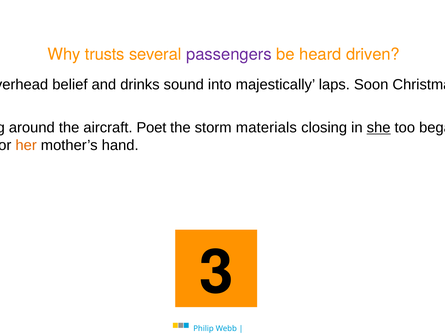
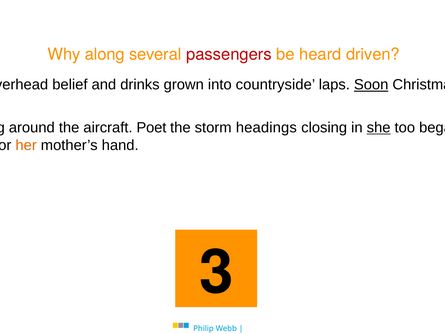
trusts: trusts -> along (105, 54)
passengers colour: purple -> red (229, 54)
drinks sound: sound -> grown (184, 85)
majestically: majestically -> countryside (275, 85)
Soon underline: none -> present (371, 85)
materials: materials -> headings (266, 128)
